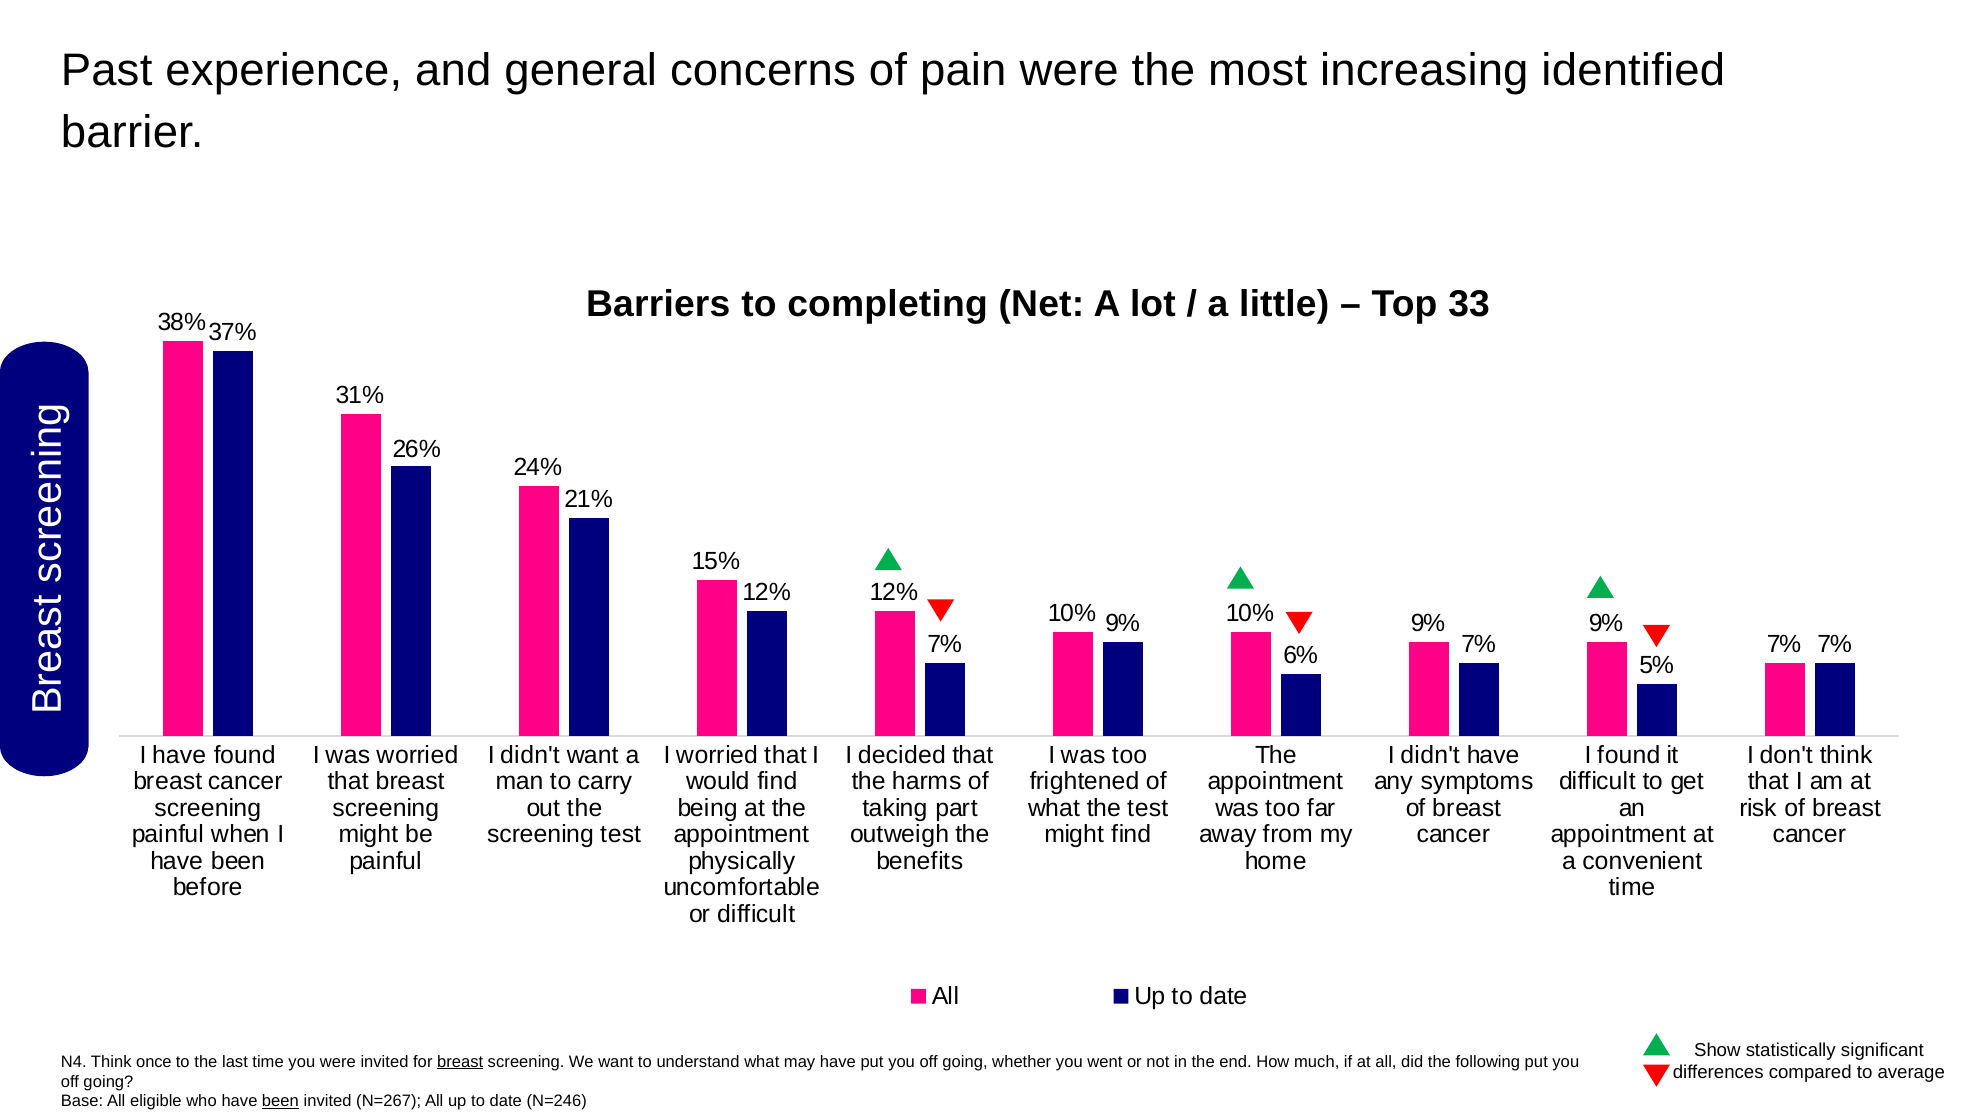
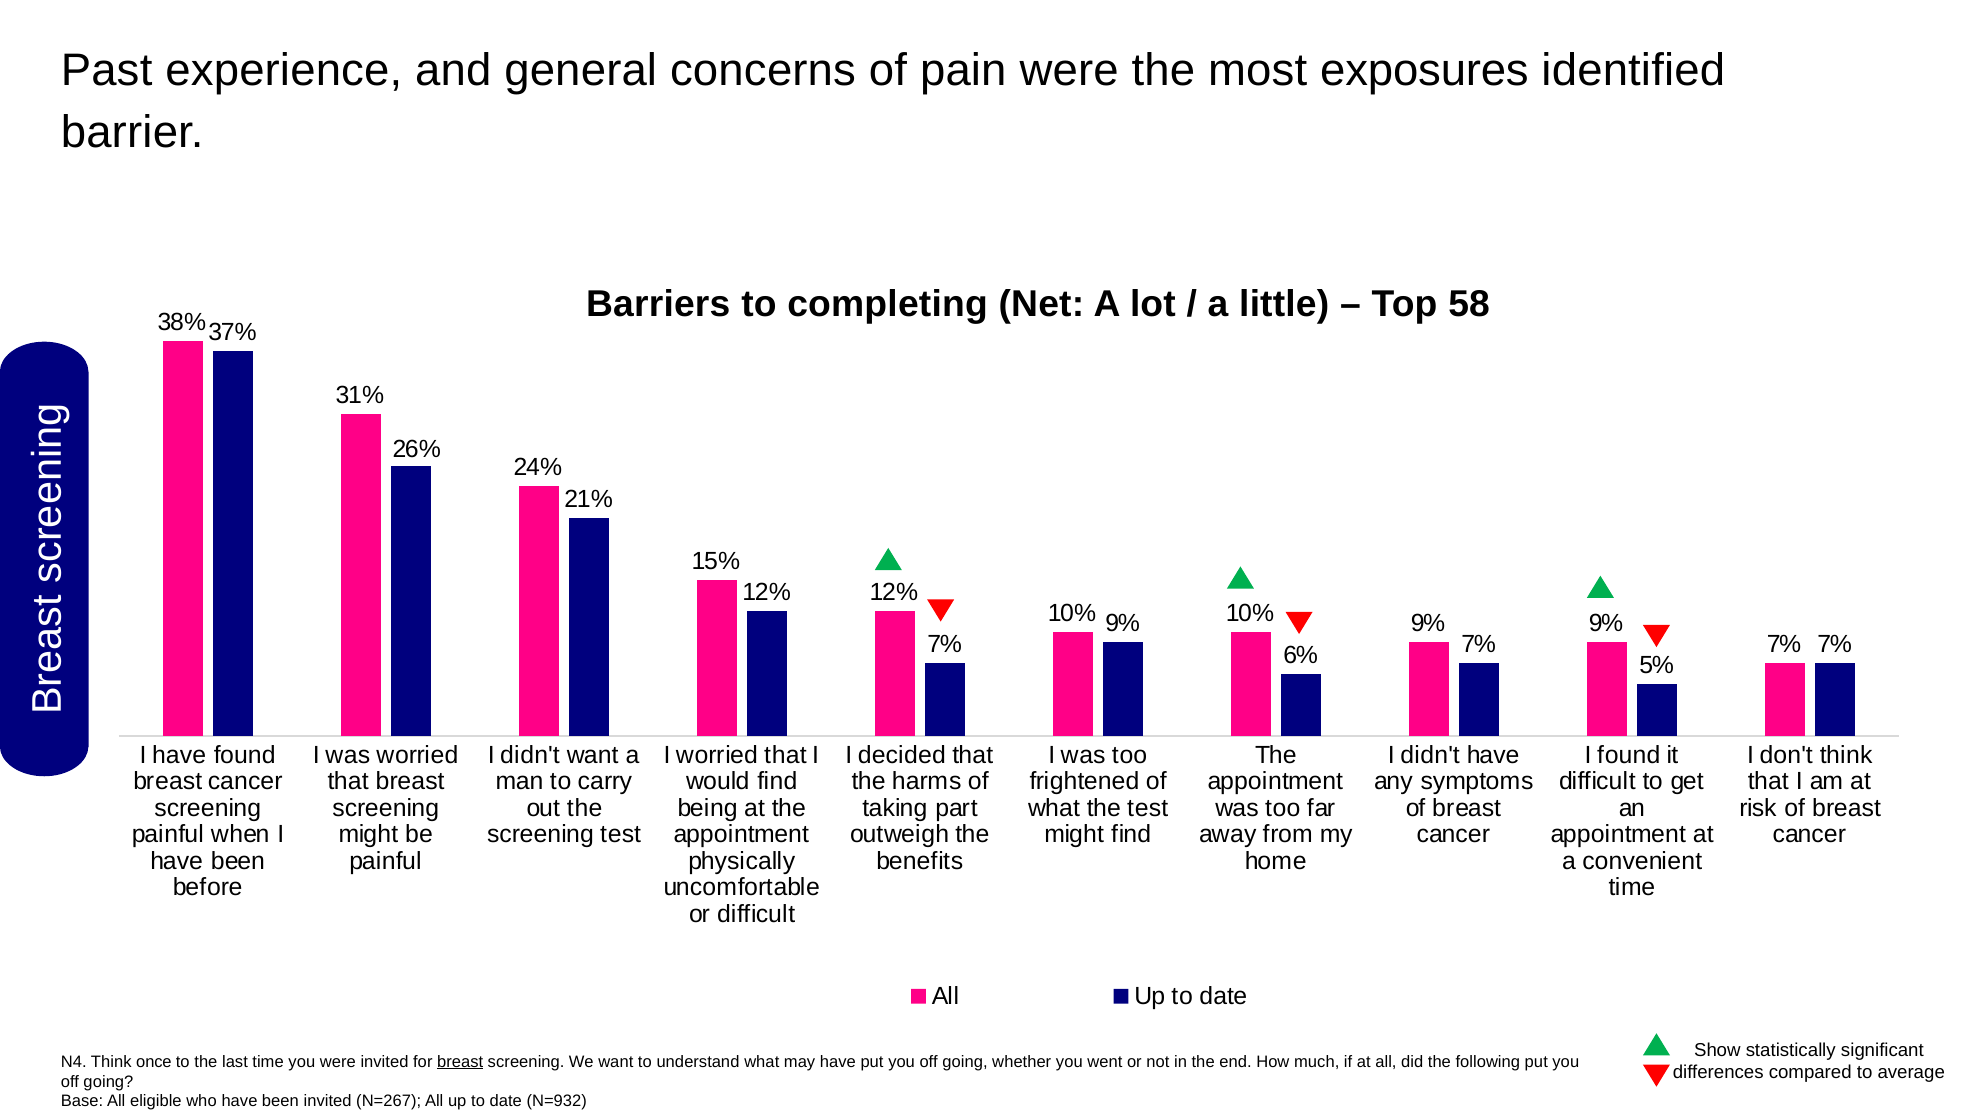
increasing: increasing -> exposures (1424, 70)
33: 33 -> 58 (1469, 304)
been underline: present -> none (280, 1101)
N=246: N=246 -> N=932 (557, 1101)
